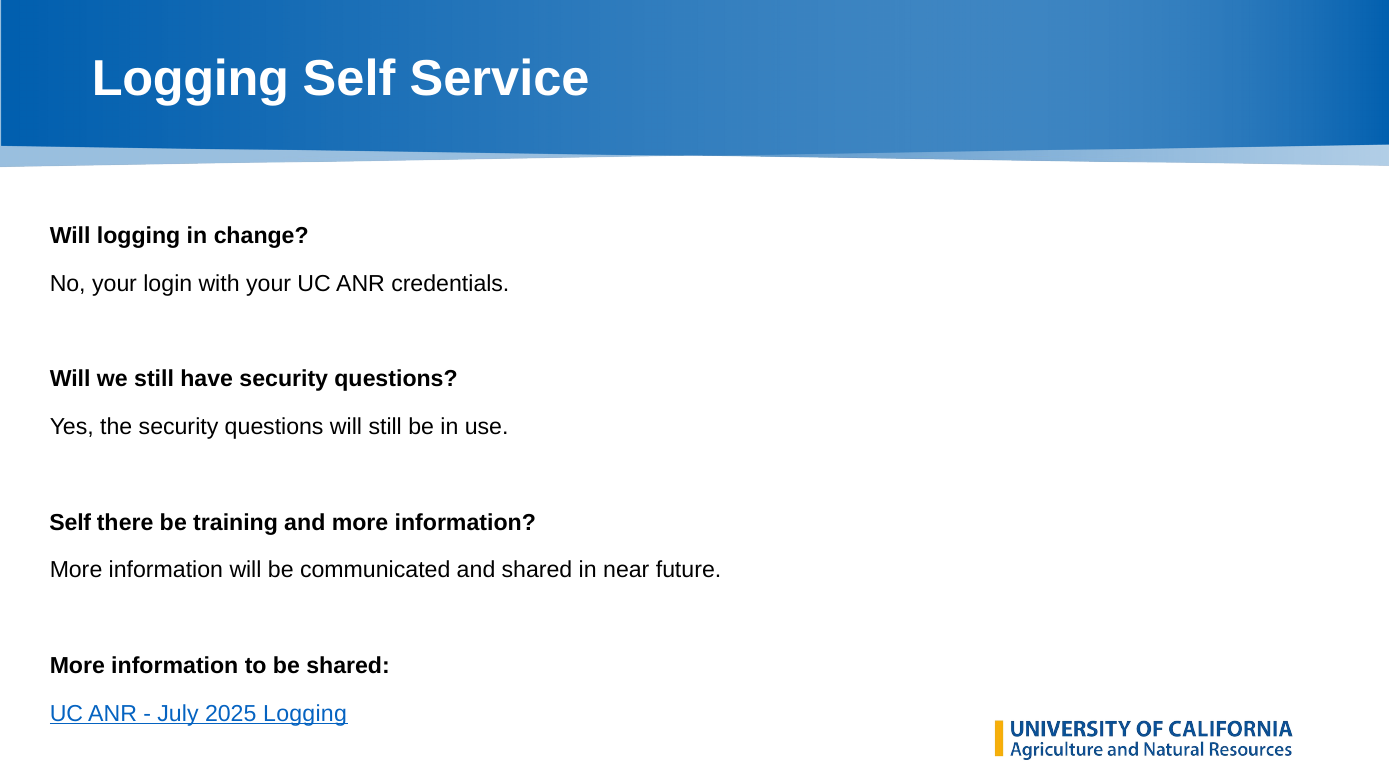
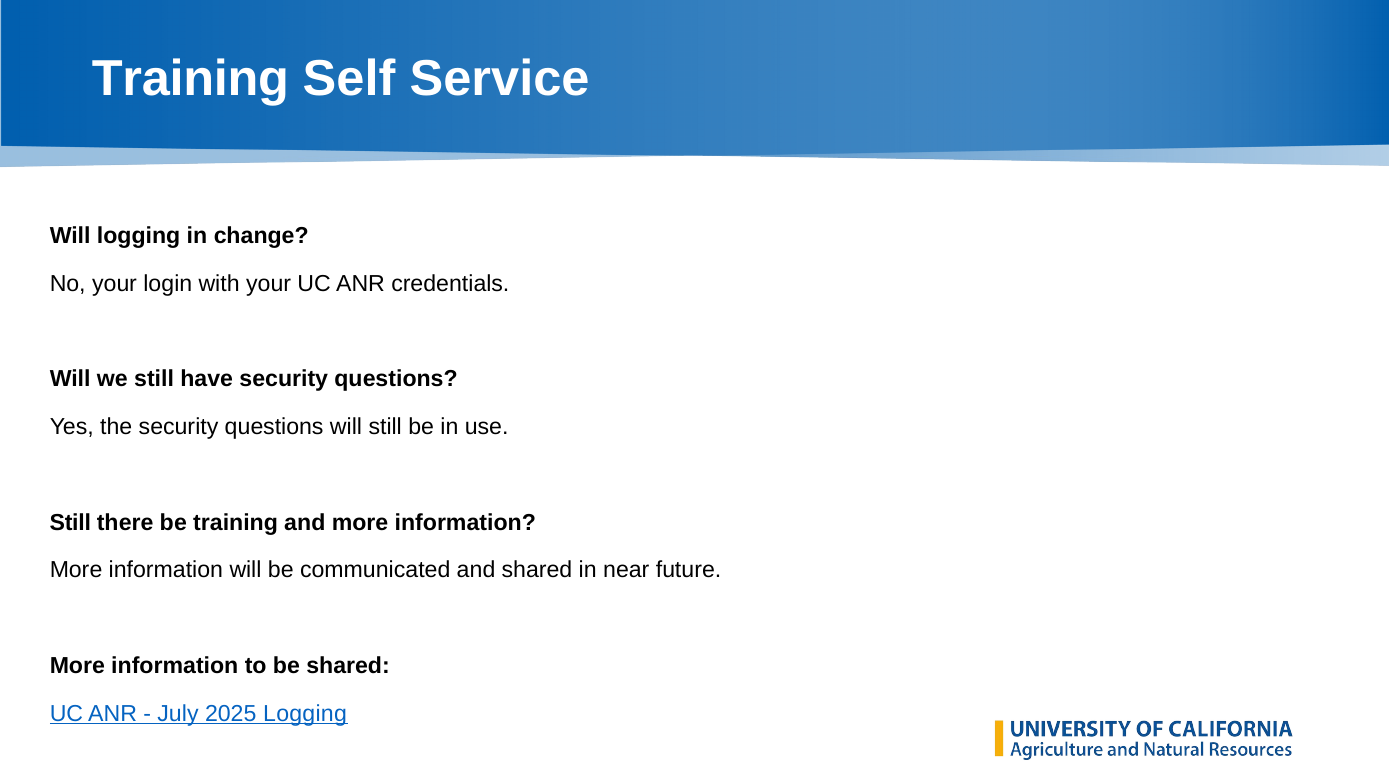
Logging: Logging -> Training (190, 79)
Self: Self -> Still (70, 523)
